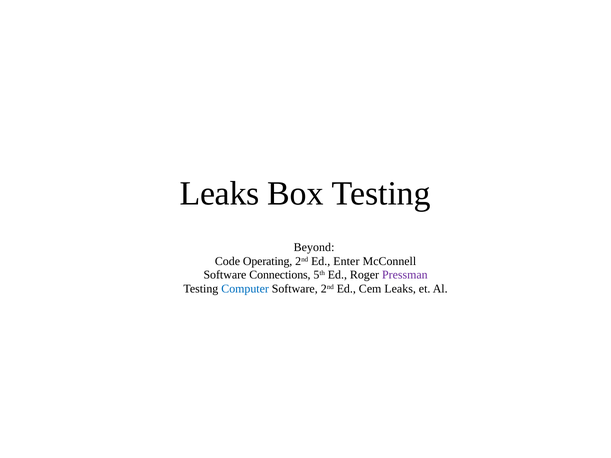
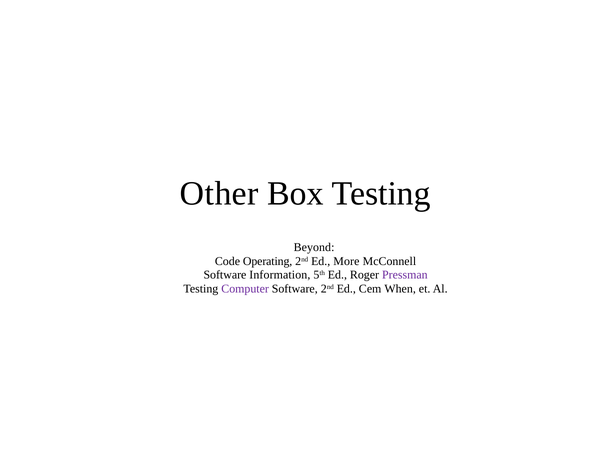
Leaks: Leaks -> Other (219, 194)
Enter: Enter -> More (346, 261)
Connections: Connections -> Information (280, 275)
Computer colour: blue -> purple (245, 289)
Cem Leaks: Leaks -> When (400, 289)
